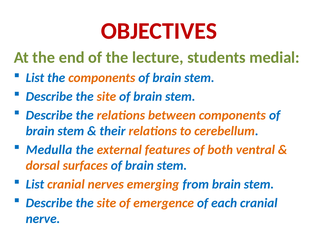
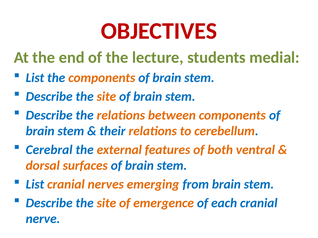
Medulla: Medulla -> Cerebral (49, 150)
